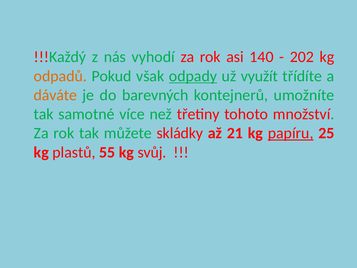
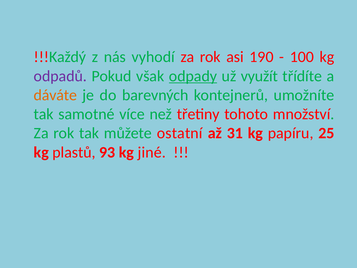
140: 140 -> 190 (262, 57)
202: 202 -> 100 (302, 57)
odpadů colour: orange -> purple (60, 76)
skládky: skládky -> ostatní (180, 133)
21: 21 -> 31 (235, 133)
papíru underline: present -> none (291, 133)
55: 55 -> 93 (107, 152)
svůj: svůj -> jiné (152, 152)
